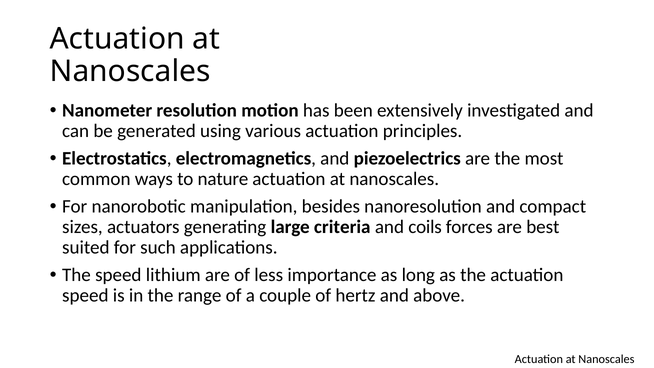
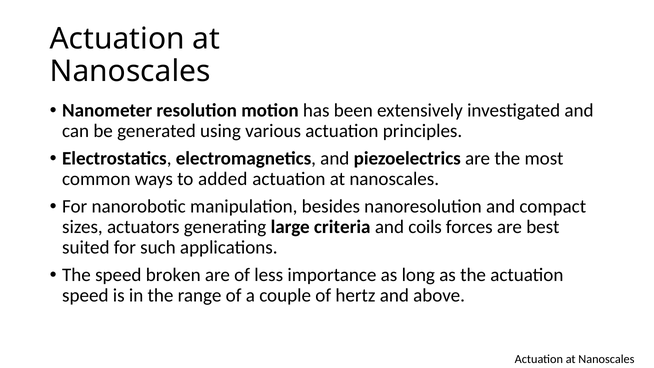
nature: nature -> added (223, 179)
lithium: lithium -> broken (173, 275)
